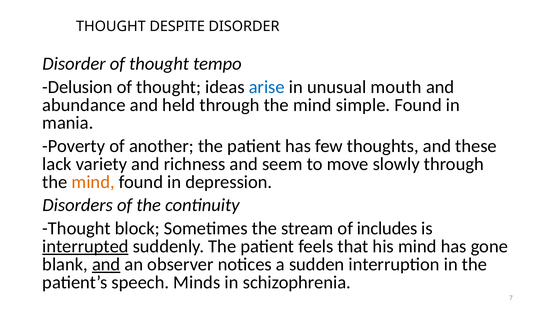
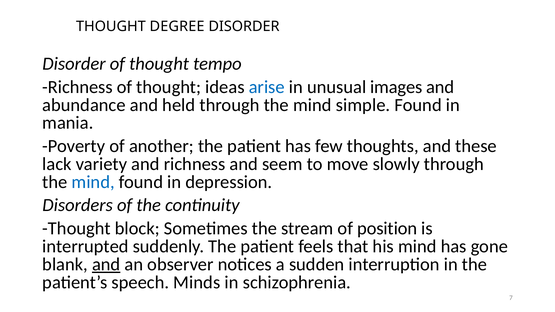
DESPITE: DESPITE -> DEGREE (177, 26)
Delusion: Delusion -> Richness (77, 87)
mouth: mouth -> images (396, 87)
mind colour: orange -> blue (93, 182)
includes: includes -> position (387, 229)
interrupted underline: present -> none (85, 247)
